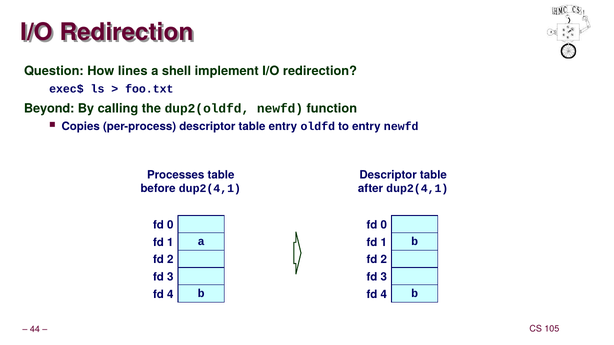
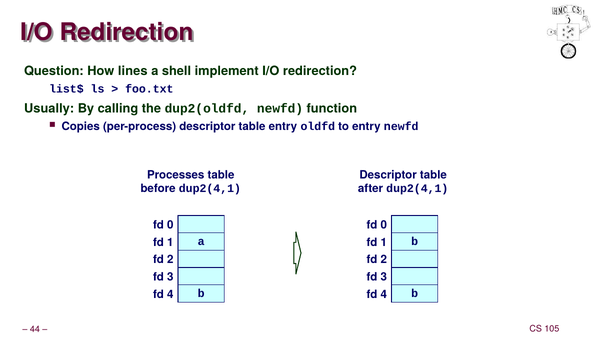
exec$: exec$ -> list$ (66, 89)
Beyond: Beyond -> Usually (49, 109)
